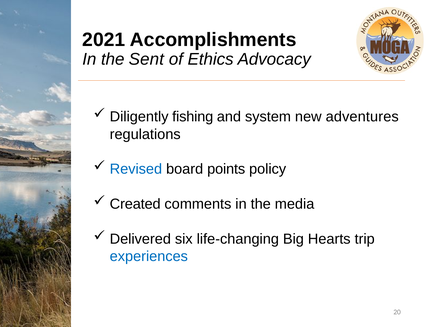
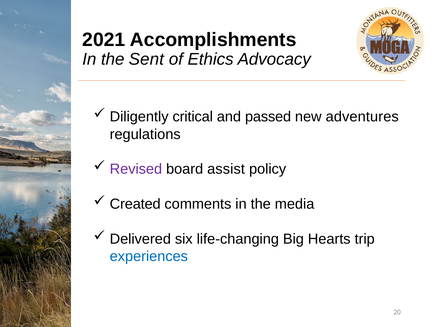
fishing: fishing -> critical (193, 117)
system: system -> passed (268, 117)
Revised colour: blue -> purple (136, 169)
points: points -> assist (226, 169)
